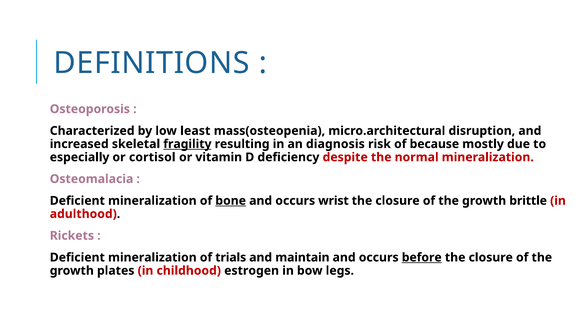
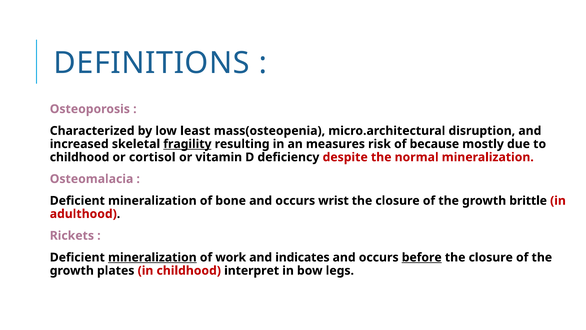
diagnosis: diagnosis -> measures (335, 144)
especially: especially -> childhood (80, 157)
bone underline: present -> none (231, 200)
mineralization underline: none -> present (152, 257)
trials: trials -> work (231, 257)
maintain: maintain -> indicates (302, 257)
estrogen: estrogen -> interpret (252, 270)
